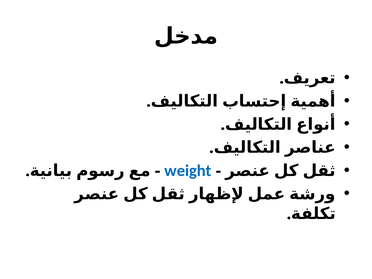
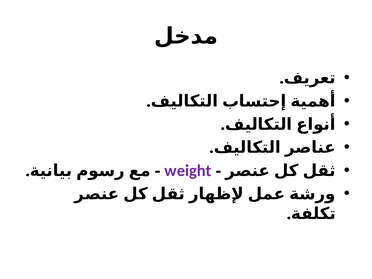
weight colour: blue -> purple (188, 171)
